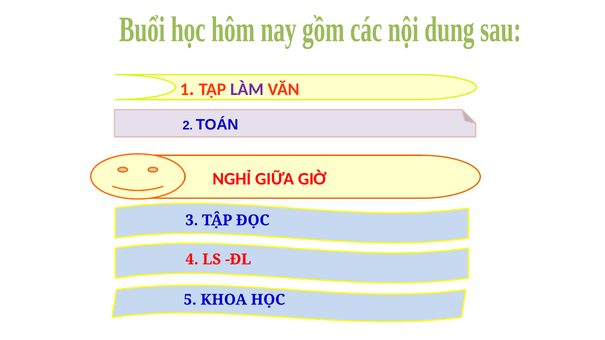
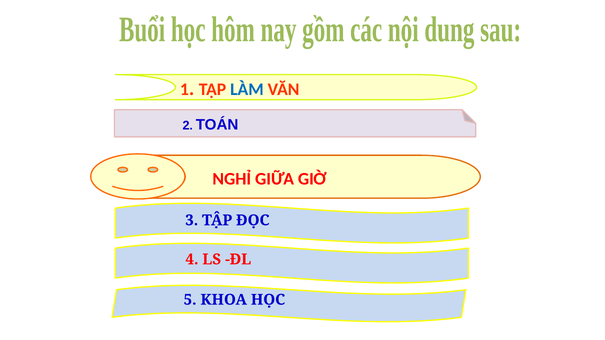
LÀM colour: purple -> blue (247, 89)
